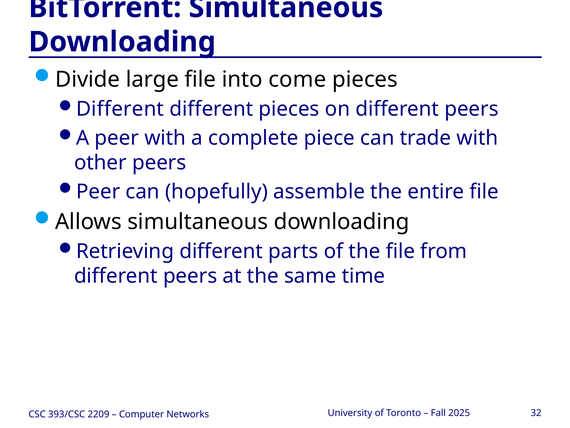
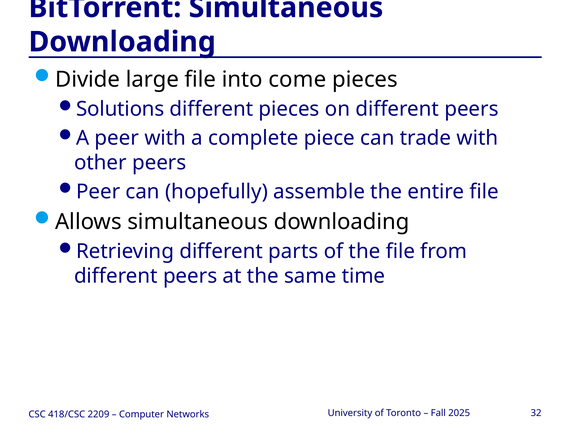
Different: Different -> Solutions (120, 109)
393/CSC: 393/CSC -> 418/CSC (67, 414)
